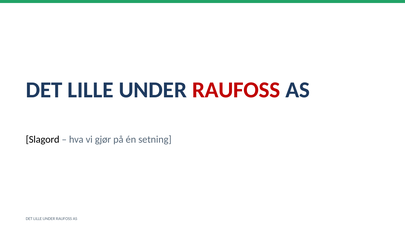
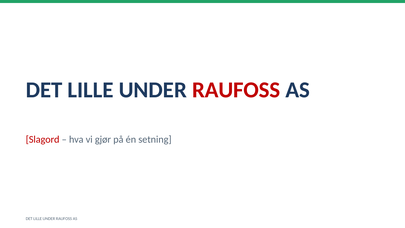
Slagord colour: black -> red (43, 139)
